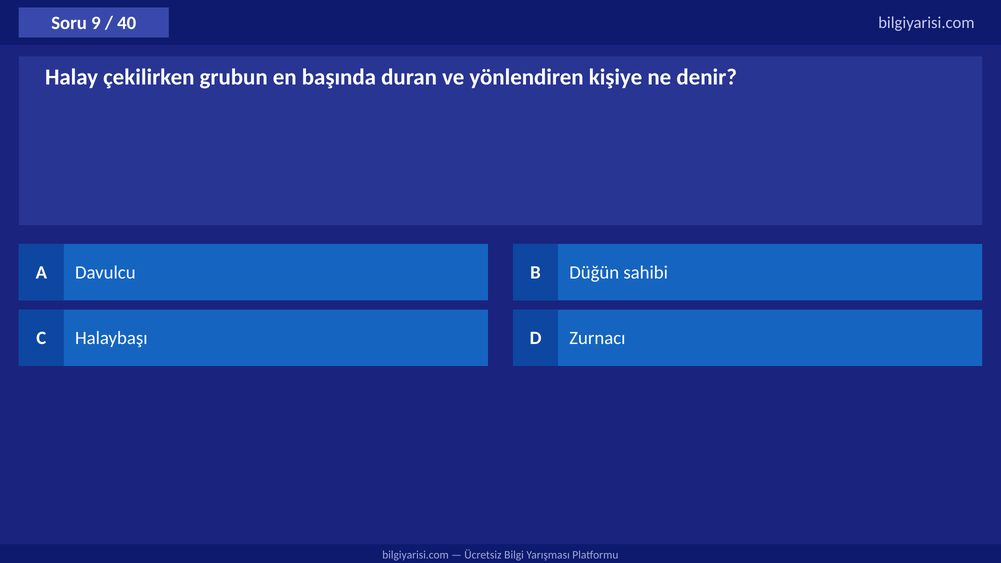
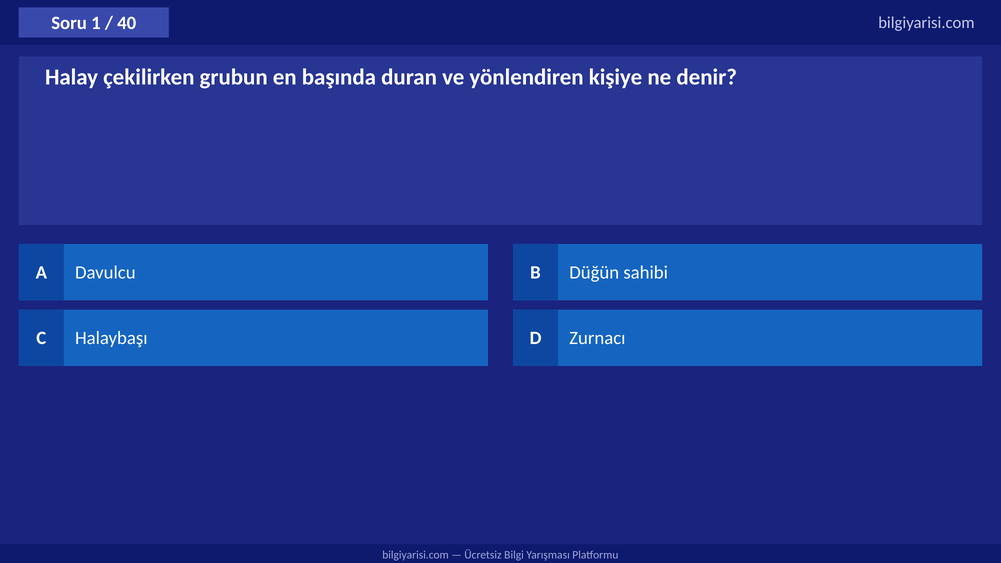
9: 9 -> 1 (96, 23)
